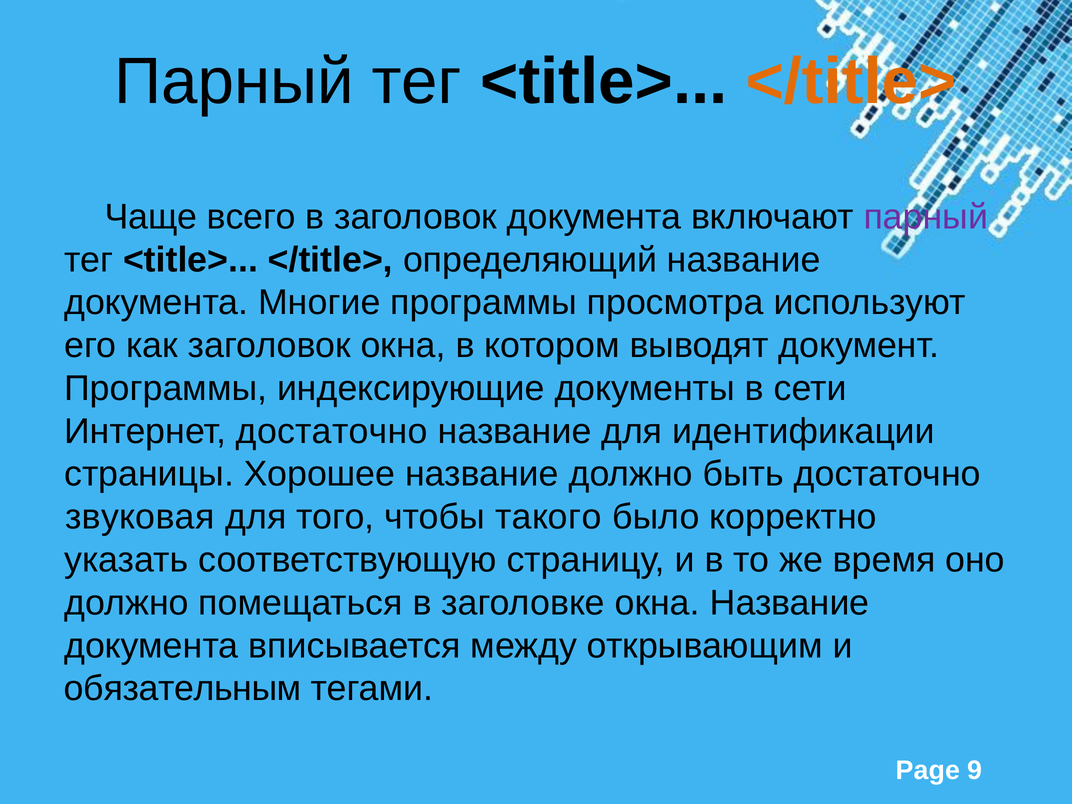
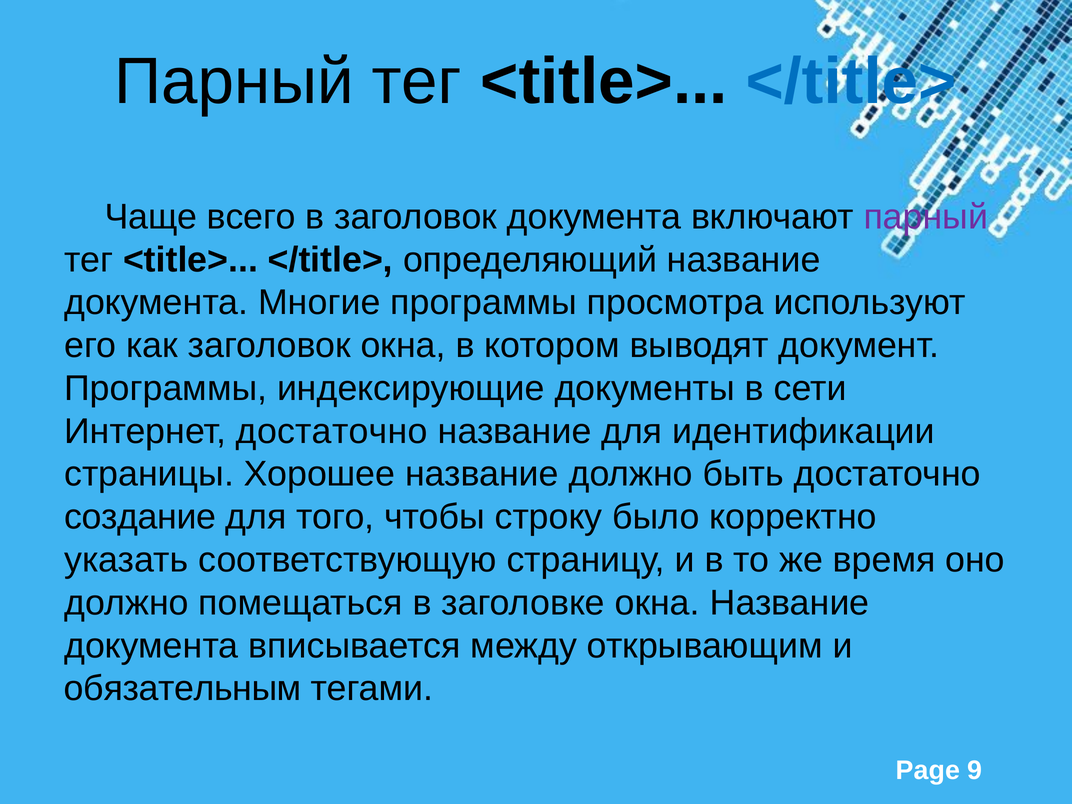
</title> colour: orange -> blue (851, 81)
звуковая: звуковая -> создание (140, 517)
такого: такого -> строку (548, 517)
